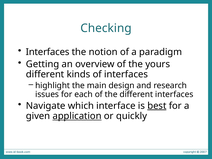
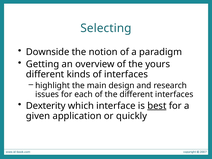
Checking: Checking -> Selecting (106, 28)
Interfaces: Interfaces -> Downside (48, 52)
Navigate: Navigate -> Dexterity (46, 106)
application underline: present -> none (77, 116)
